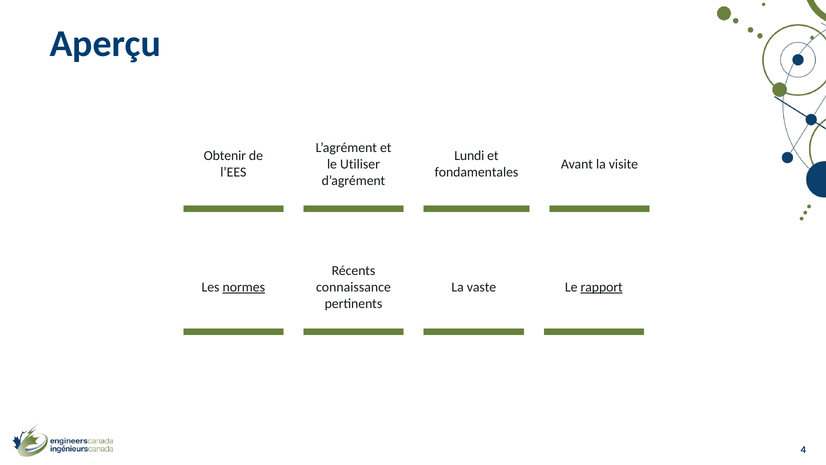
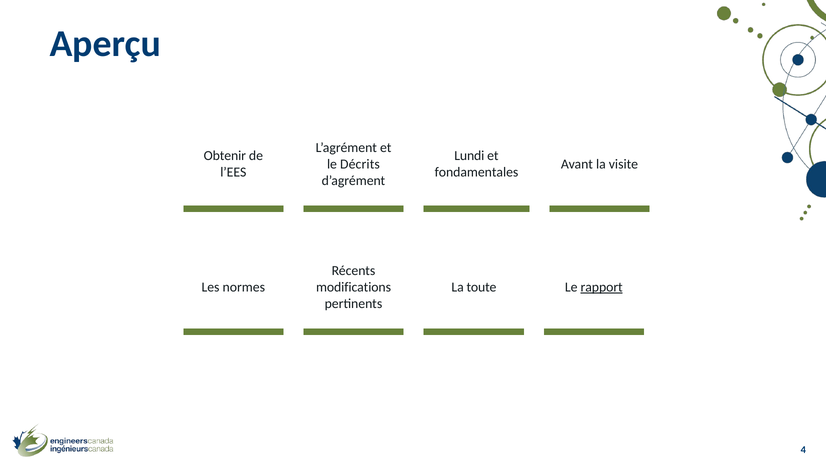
Utiliser: Utiliser -> Décrits (360, 164)
normes underline: present -> none (244, 287)
connaissance: connaissance -> modifications (354, 287)
vaste: vaste -> toute (481, 287)
